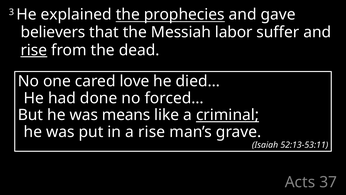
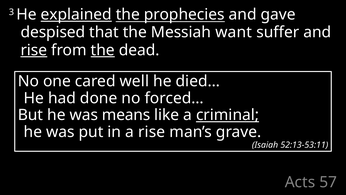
explained underline: none -> present (76, 15)
believers: believers -> despised (53, 32)
labor: labor -> want (234, 32)
the underline: none -> present (103, 50)
love: love -> well (134, 81)
37: 37 -> 57 (328, 182)
